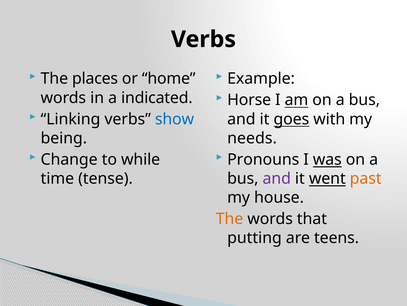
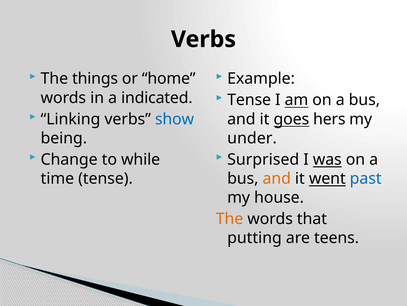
places: places -> things (95, 79)
Horse: Horse -> Tense (249, 100)
with: with -> hers (329, 119)
needs: needs -> under (252, 138)
Pronouns: Pronouns -> Surprised (263, 159)
and colour: purple -> orange (277, 178)
past colour: orange -> blue (366, 178)
